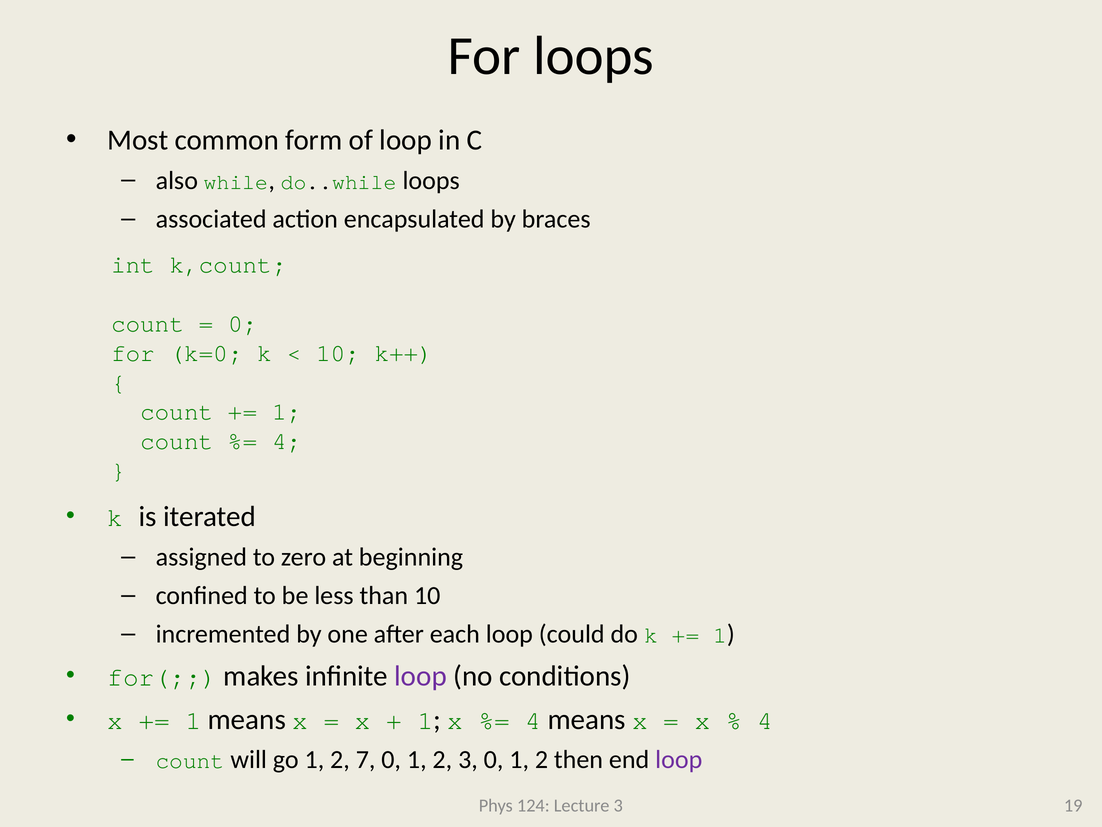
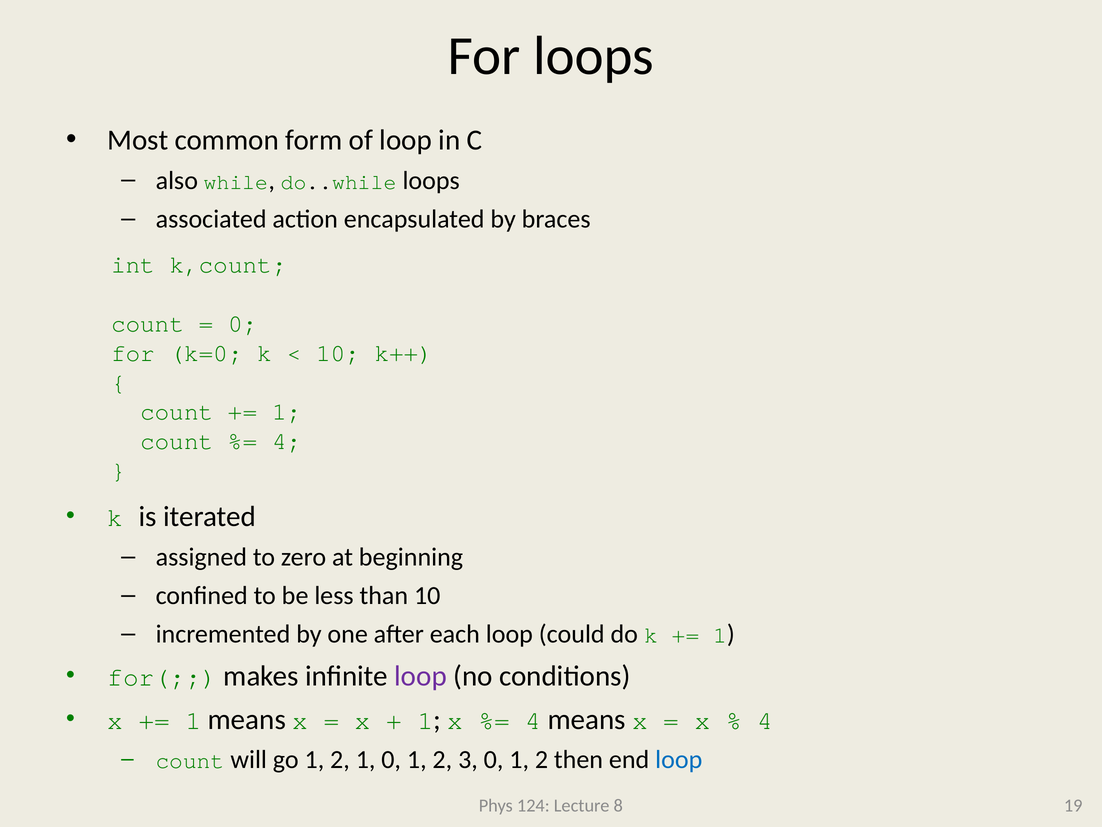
2 7: 7 -> 1 (366, 759)
loop colour: purple -> blue (679, 759)
Lecture 3: 3 -> 8 (618, 805)
